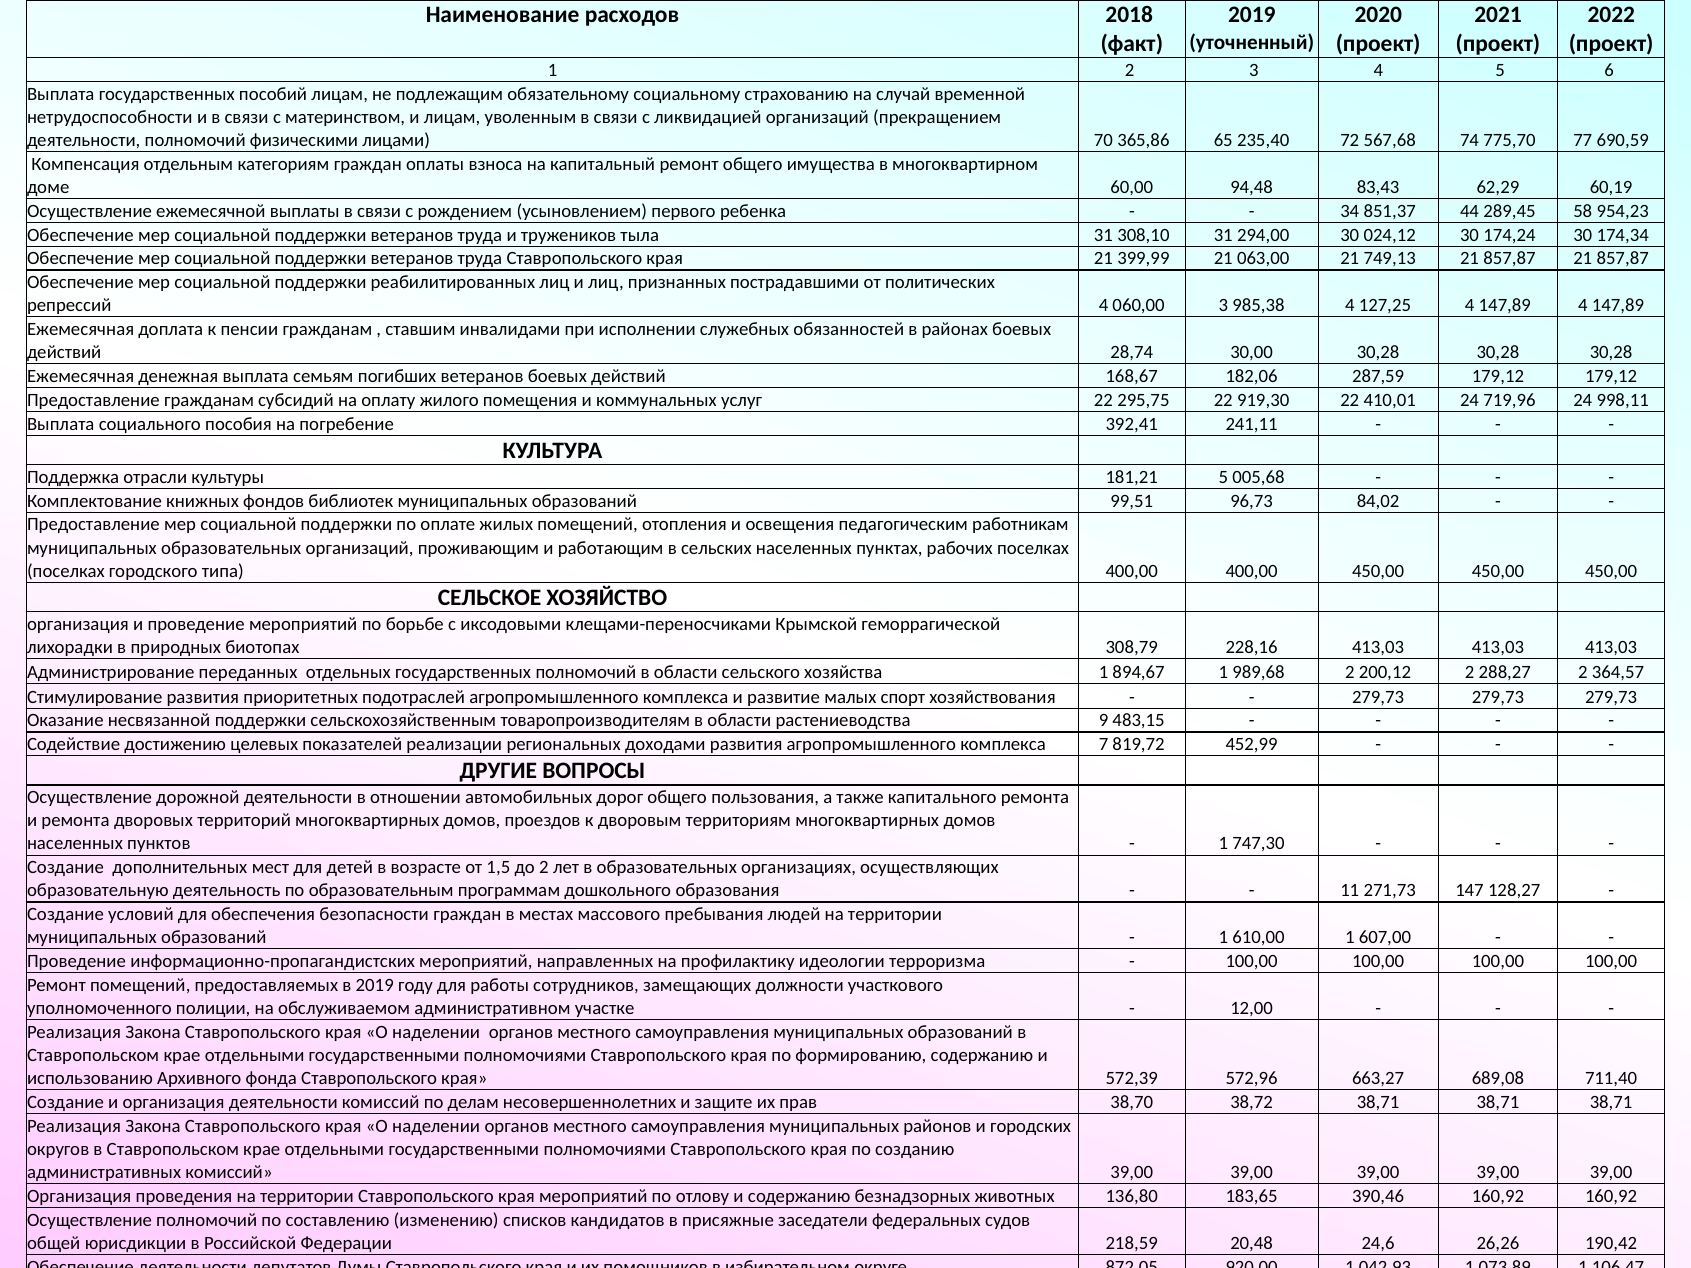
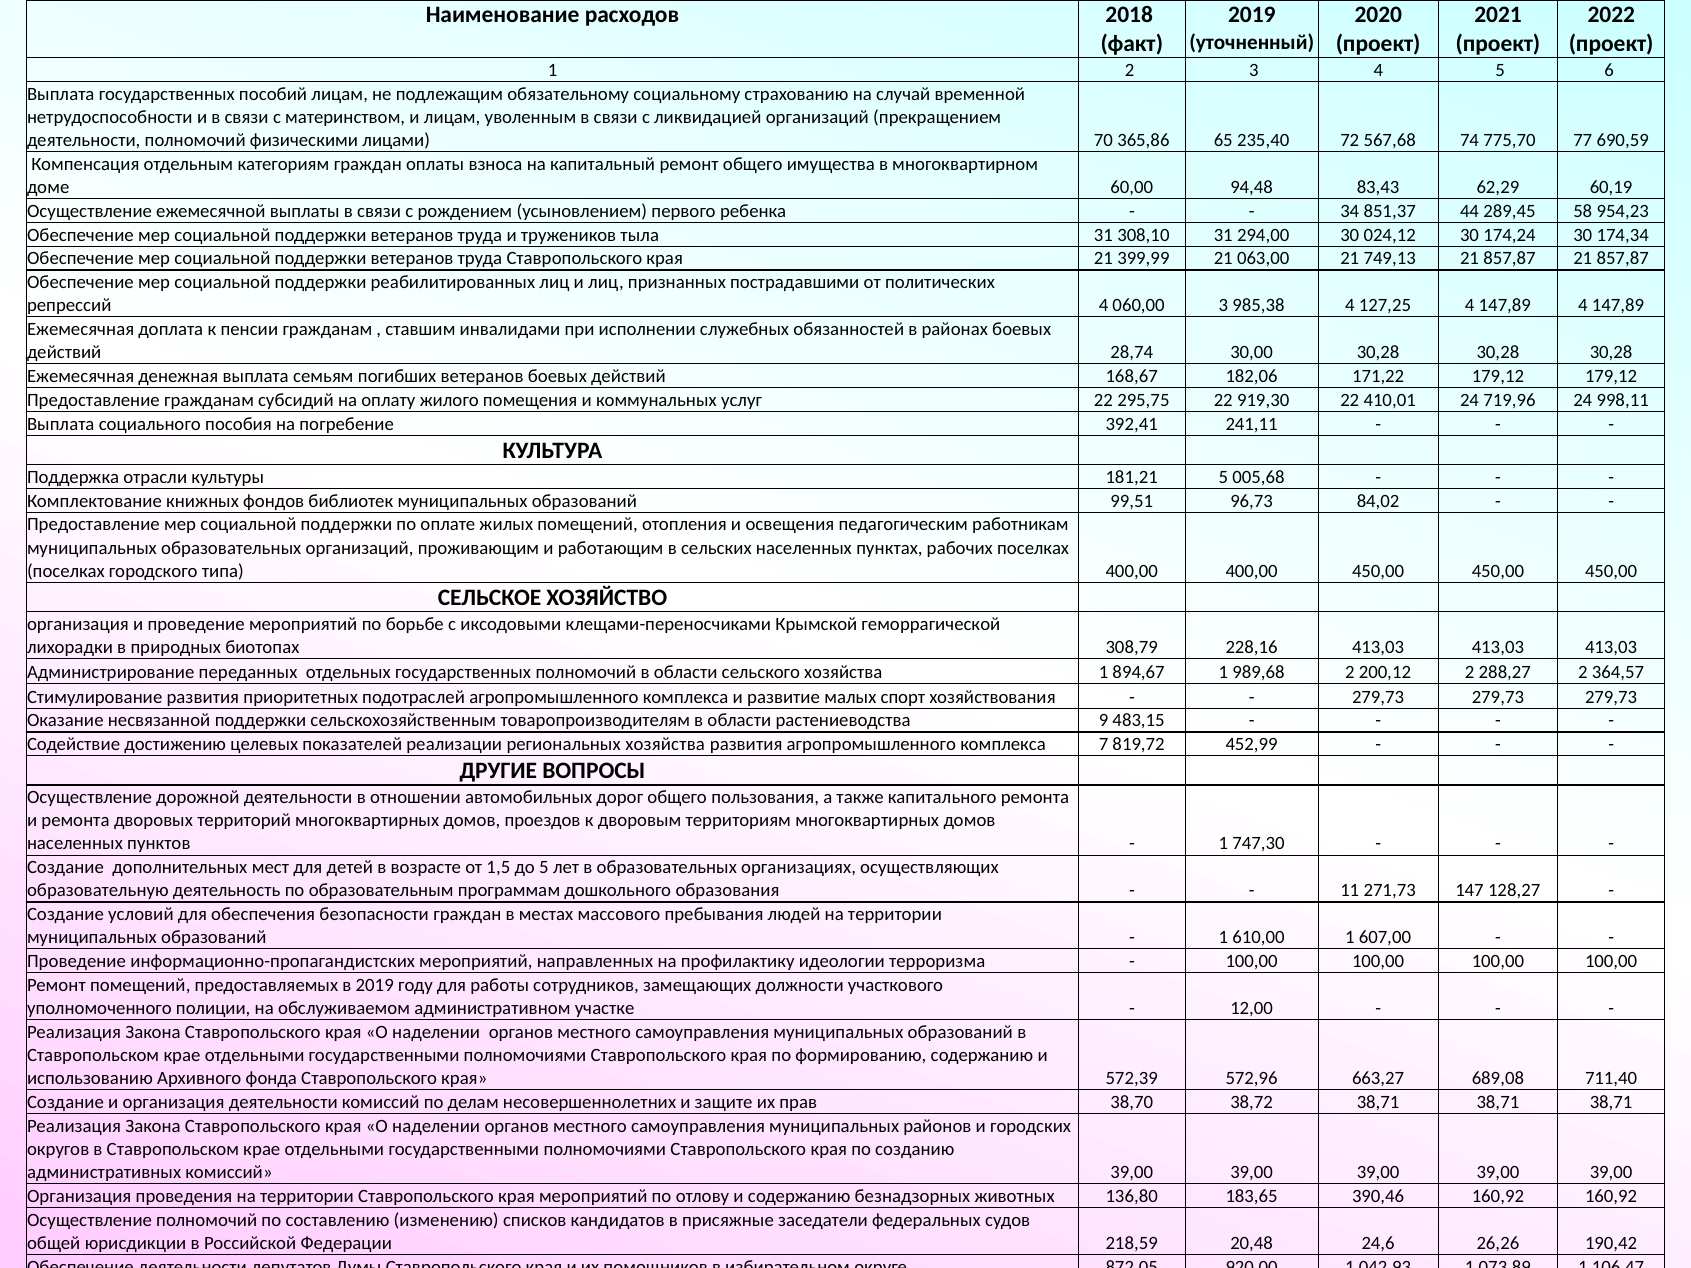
287,59: 287,59 -> 171,22 (1378, 376)
региональных доходами: доходами -> хозяйства (665, 745)
до 2: 2 -> 5 (544, 868)
